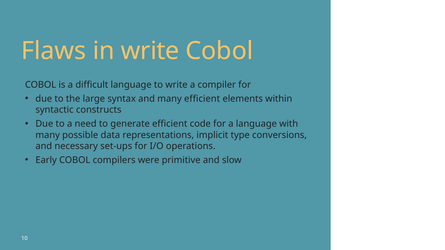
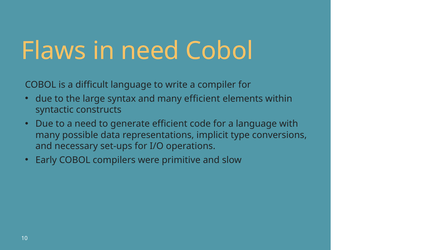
in write: write -> need (150, 51)
